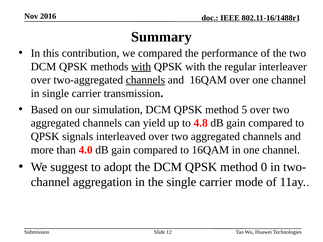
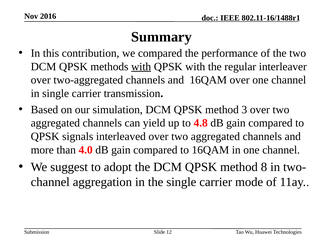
channels underline: present -> none (145, 80)
5: 5 -> 3 (244, 110)
0: 0 -> 8 (264, 167)
